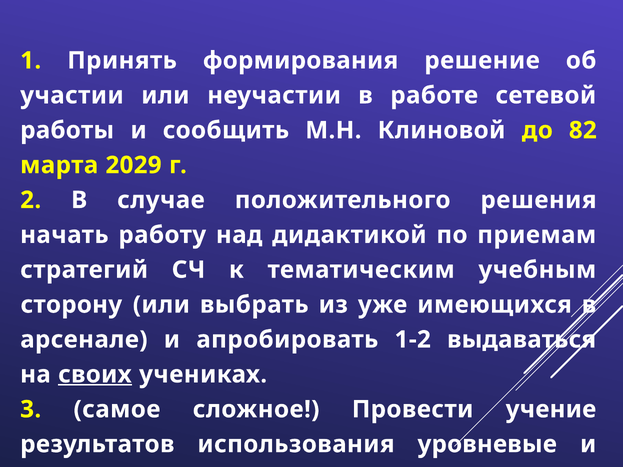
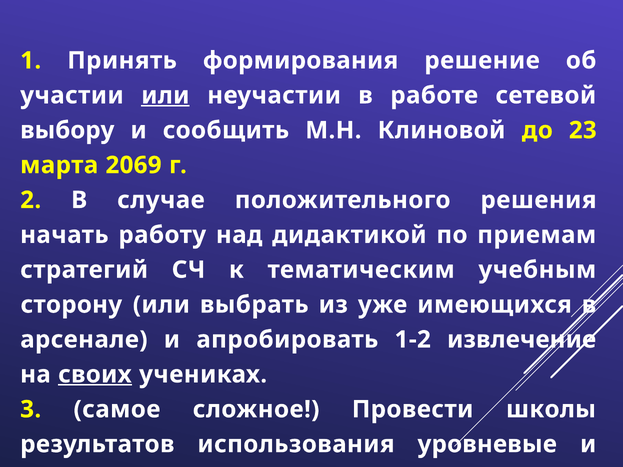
или underline: none -> present (165, 95)
работы: работы -> выбору (67, 130)
82: 82 -> 23 (583, 130)
2029: 2029 -> 2069 (134, 165)
выдаваться: выдаваться -> извлечение (522, 340)
учение: учение -> школы (551, 410)
